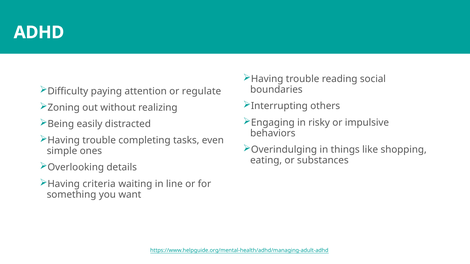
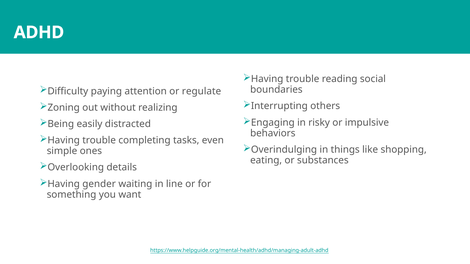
criteria: criteria -> gender (99, 184)
